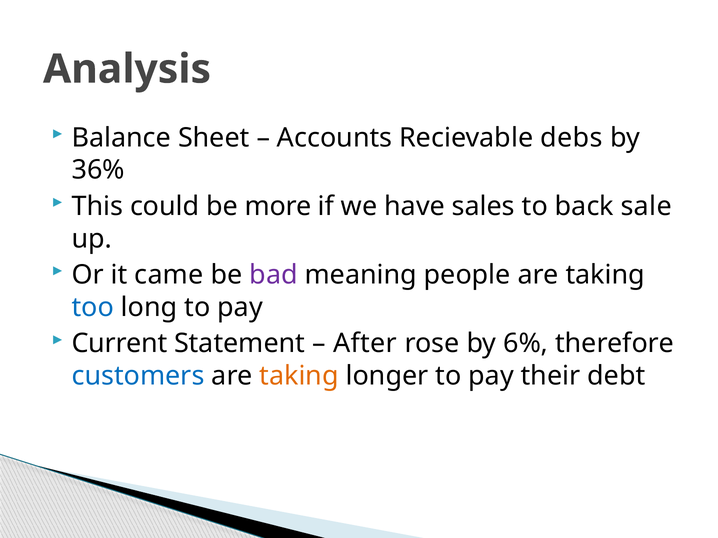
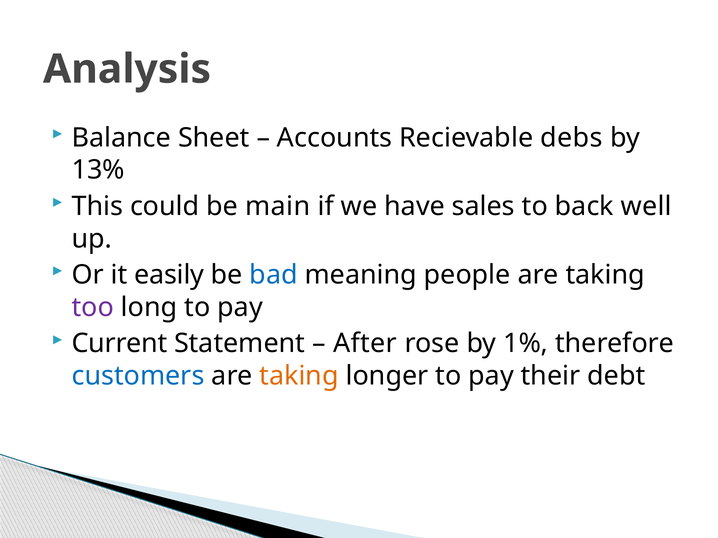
36%: 36% -> 13% (98, 170)
more: more -> main (278, 207)
sale: sale -> well (646, 207)
came: came -> easily (169, 275)
bad colour: purple -> blue (274, 275)
too colour: blue -> purple (93, 308)
6%: 6% -> 1% (526, 344)
